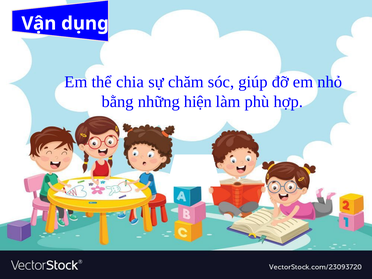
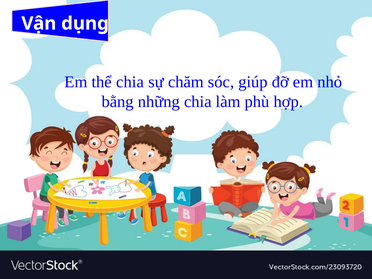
những hiện: hiện -> chia (198, 102)
